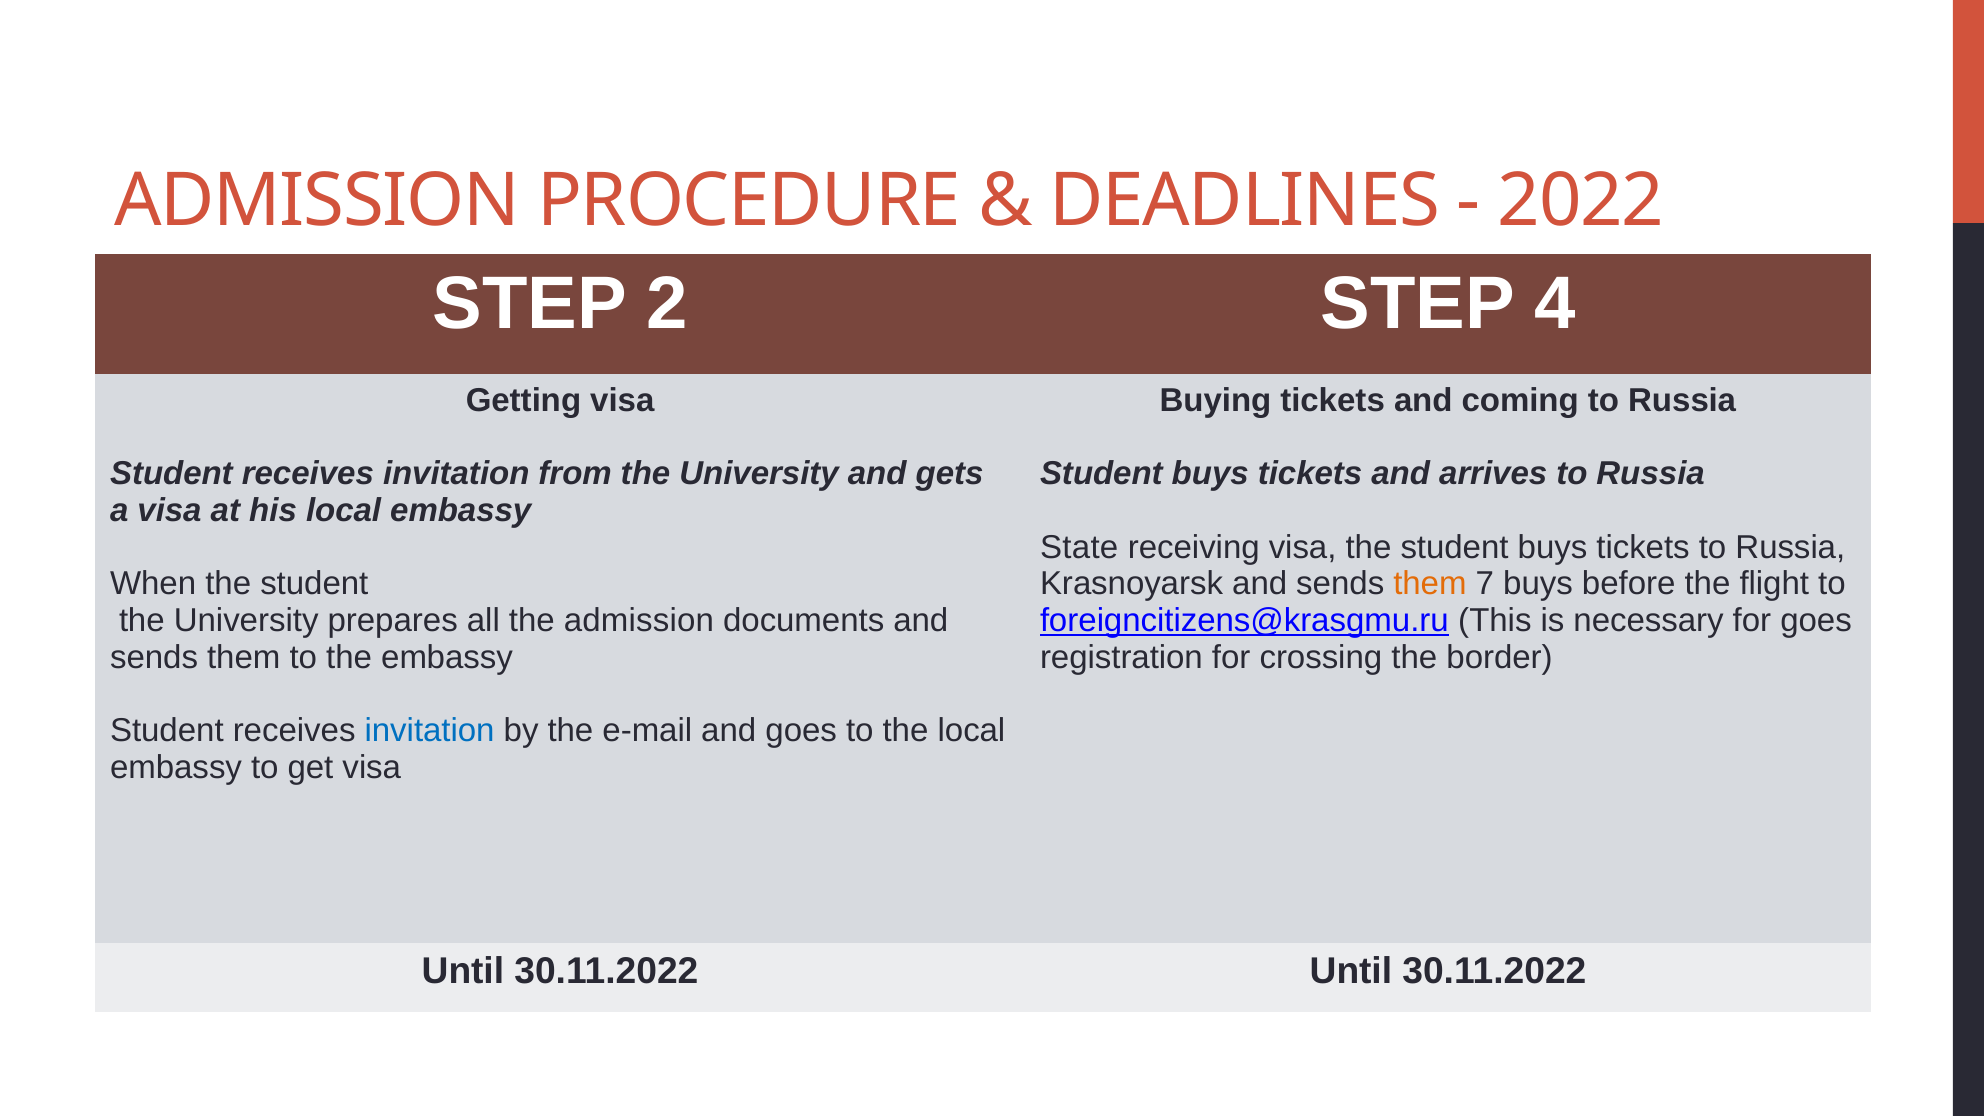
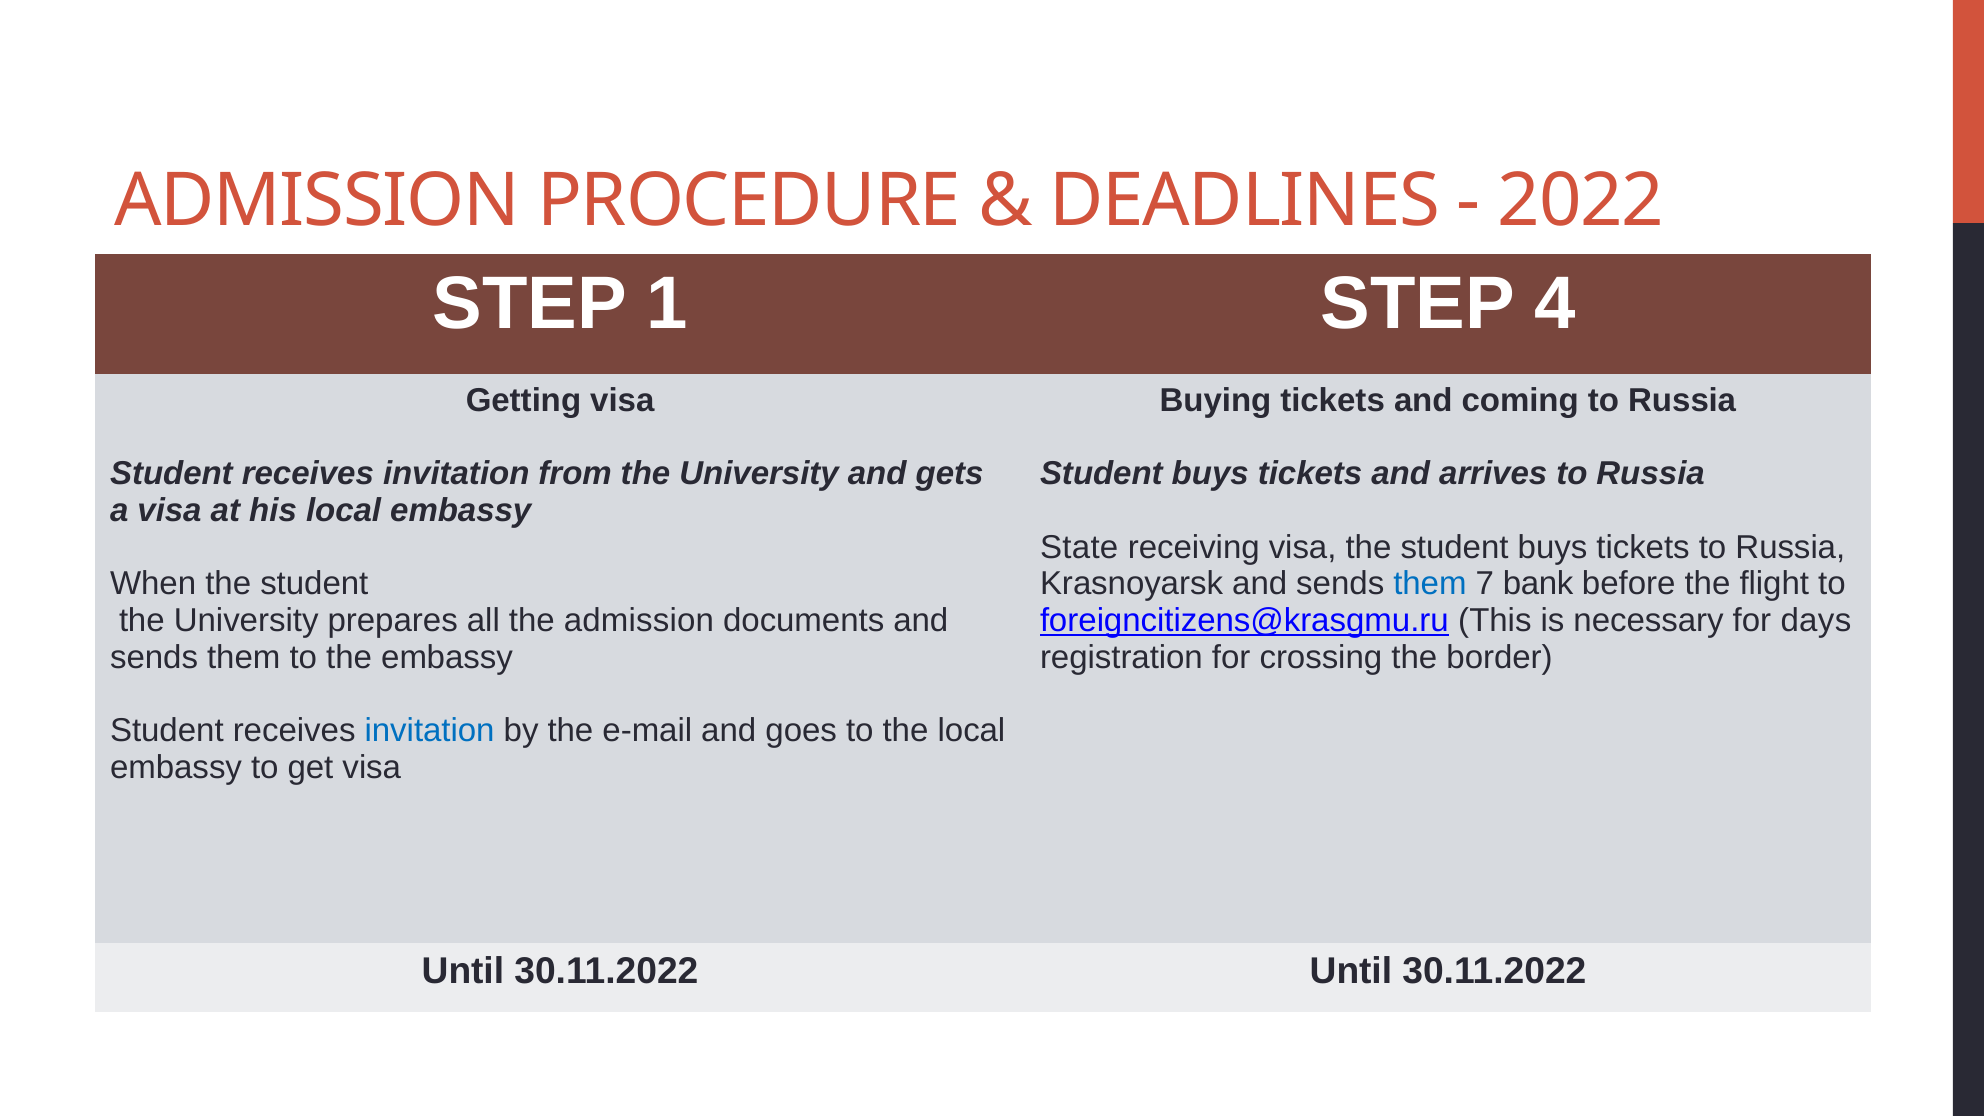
2: 2 -> 1 (667, 304)
them colour: orange -> blue (1430, 584)
7 buys: buys -> bank (1538, 584)
for goes: goes -> days (1816, 621)
